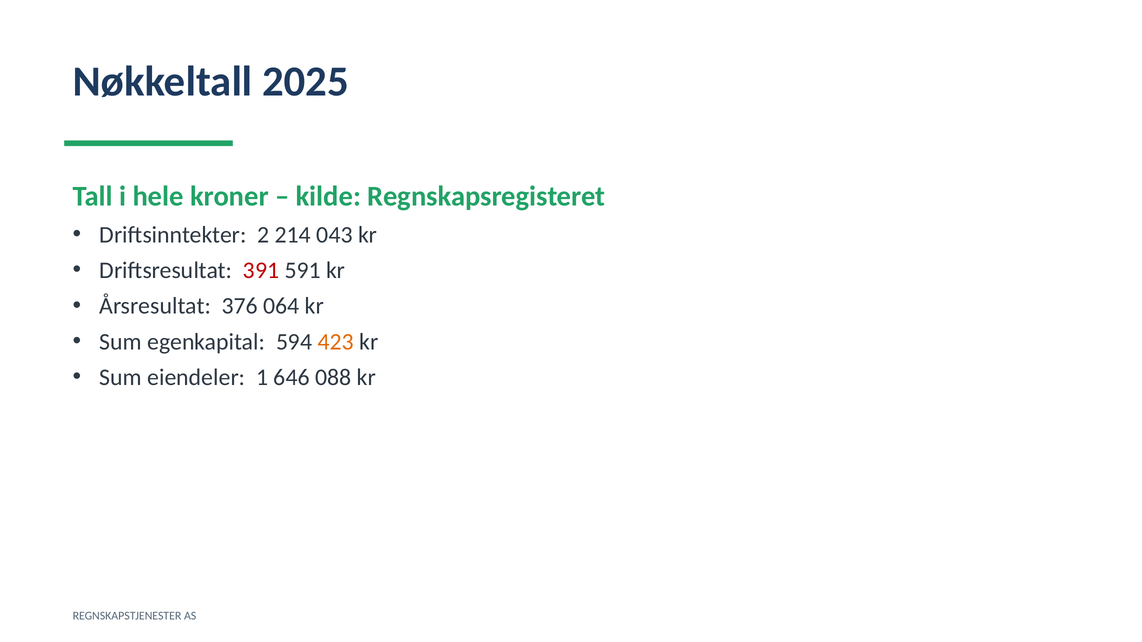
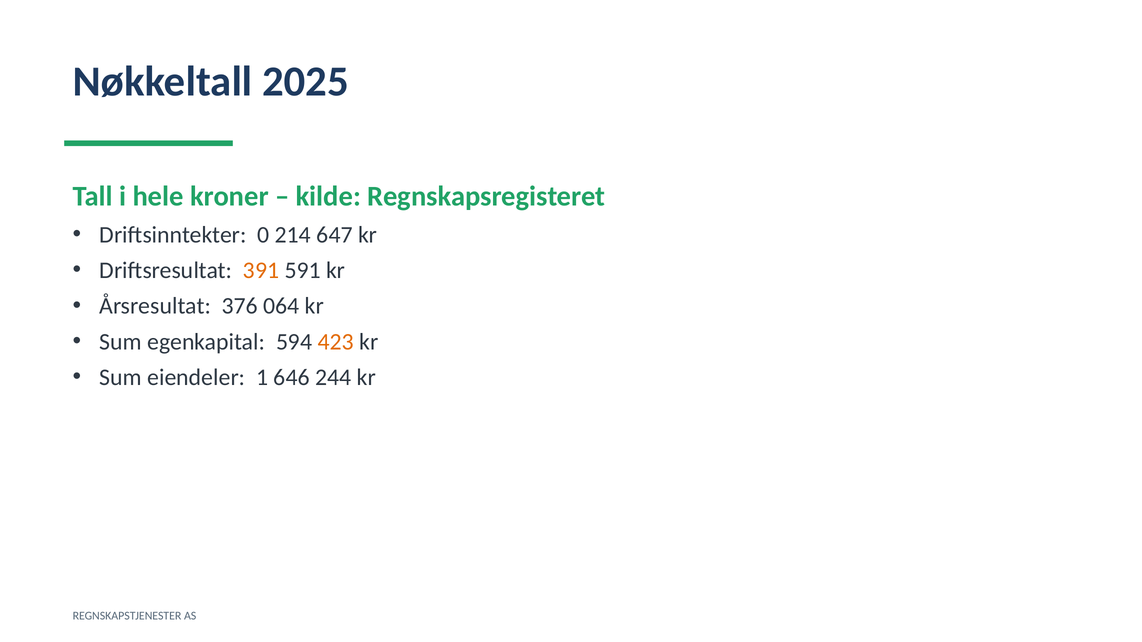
2: 2 -> 0 (263, 235)
043: 043 -> 647 (335, 235)
391 colour: red -> orange (261, 271)
088: 088 -> 244 (333, 378)
